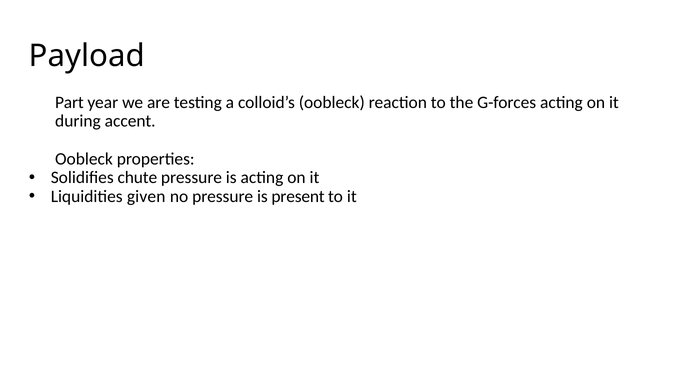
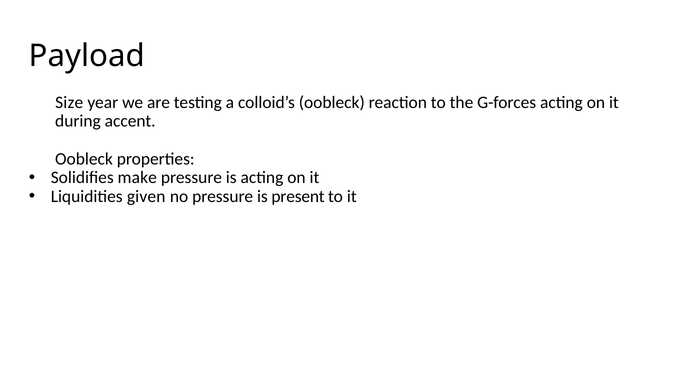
Part: Part -> Size (69, 102)
chute: chute -> make (137, 178)
